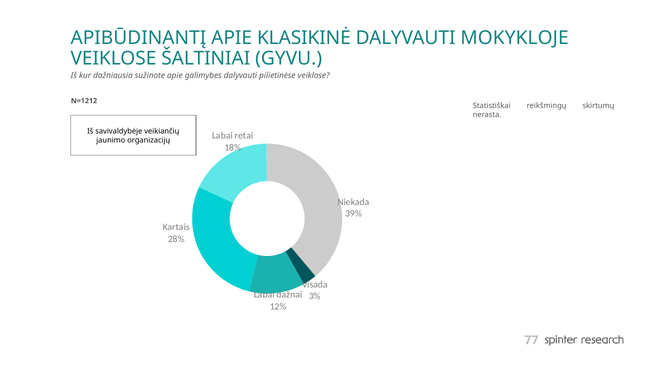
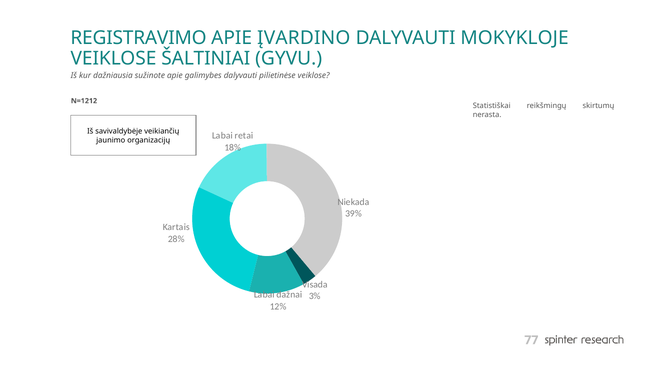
APIBŪDINANTĮ: APIBŪDINANTĮ -> REGISTRAVIMO (139, 38)
KLASIKINĖ: KLASIKINĖ -> ĮVARDINO (304, 38)
